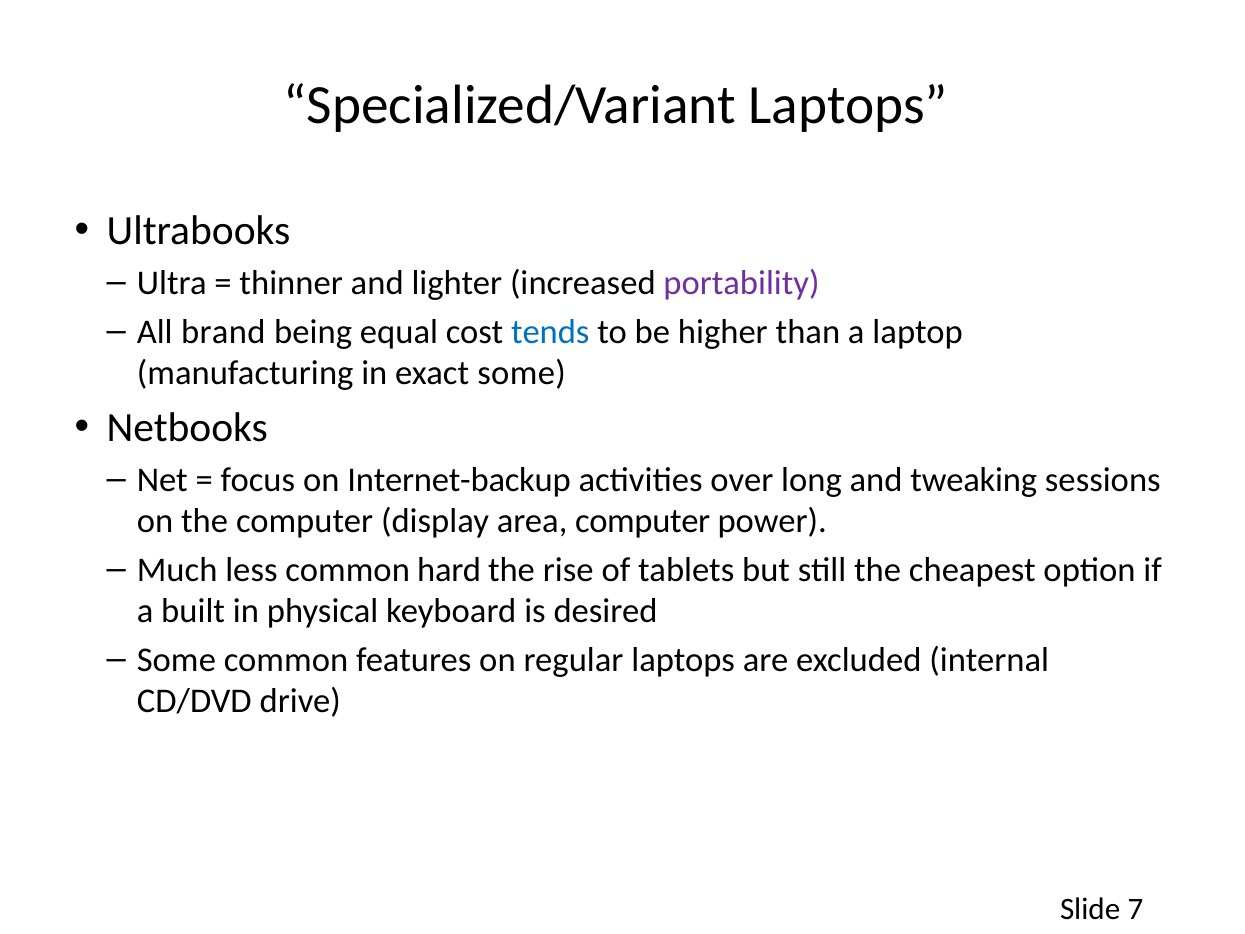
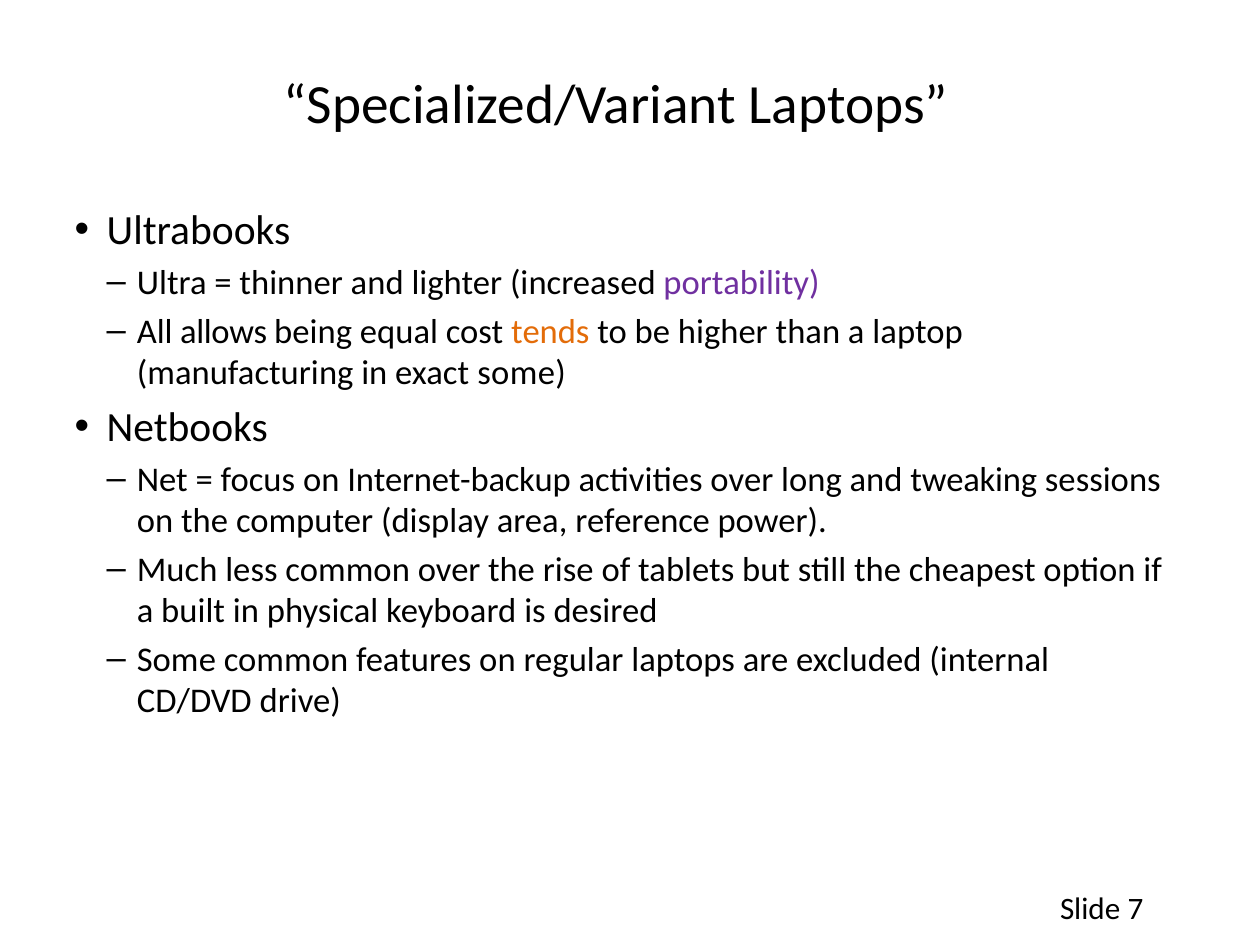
brand: brand -> allows (224, 332)
tends colour: blue -> orange (550, 332)
area computer: computer -> reference (643, 521)
common hard: hard -> over (449, 570)
